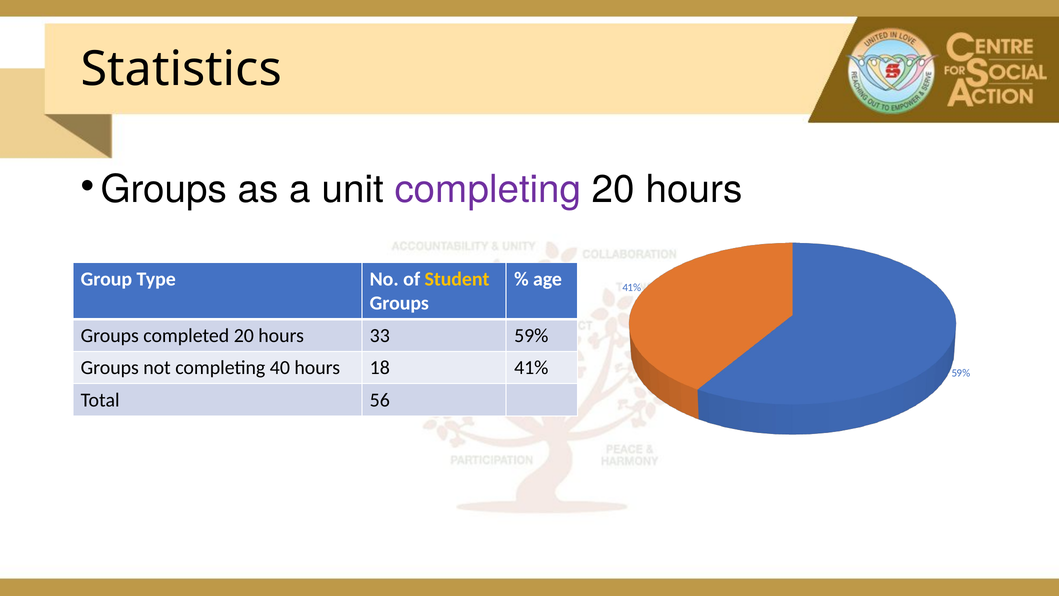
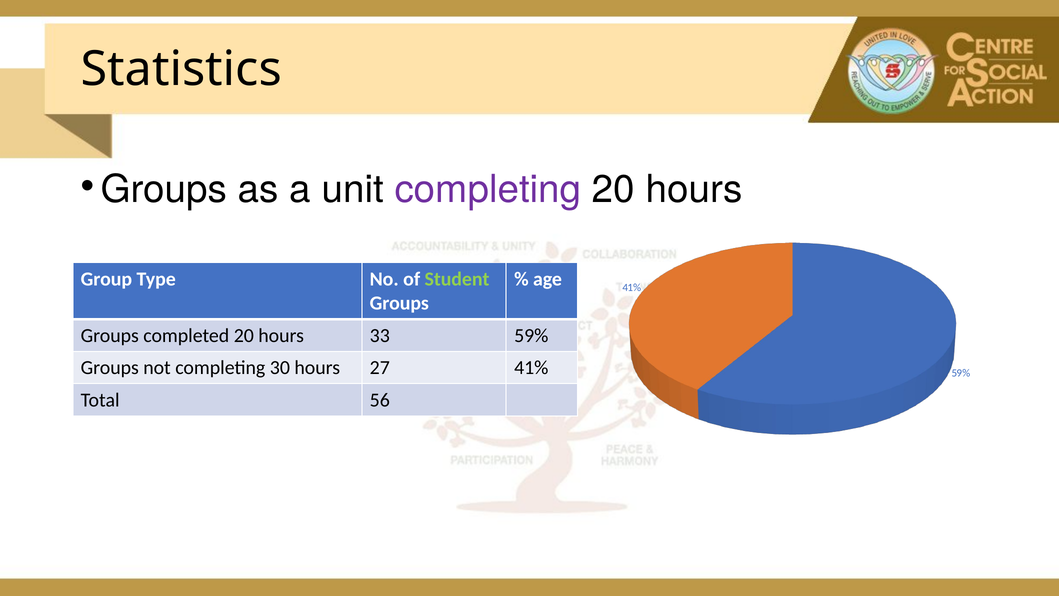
Student colour: yellow -> light green (457, 279)
40: 40 -> 30 (280, 368)
18: 18 -> 27 (380, 368)
